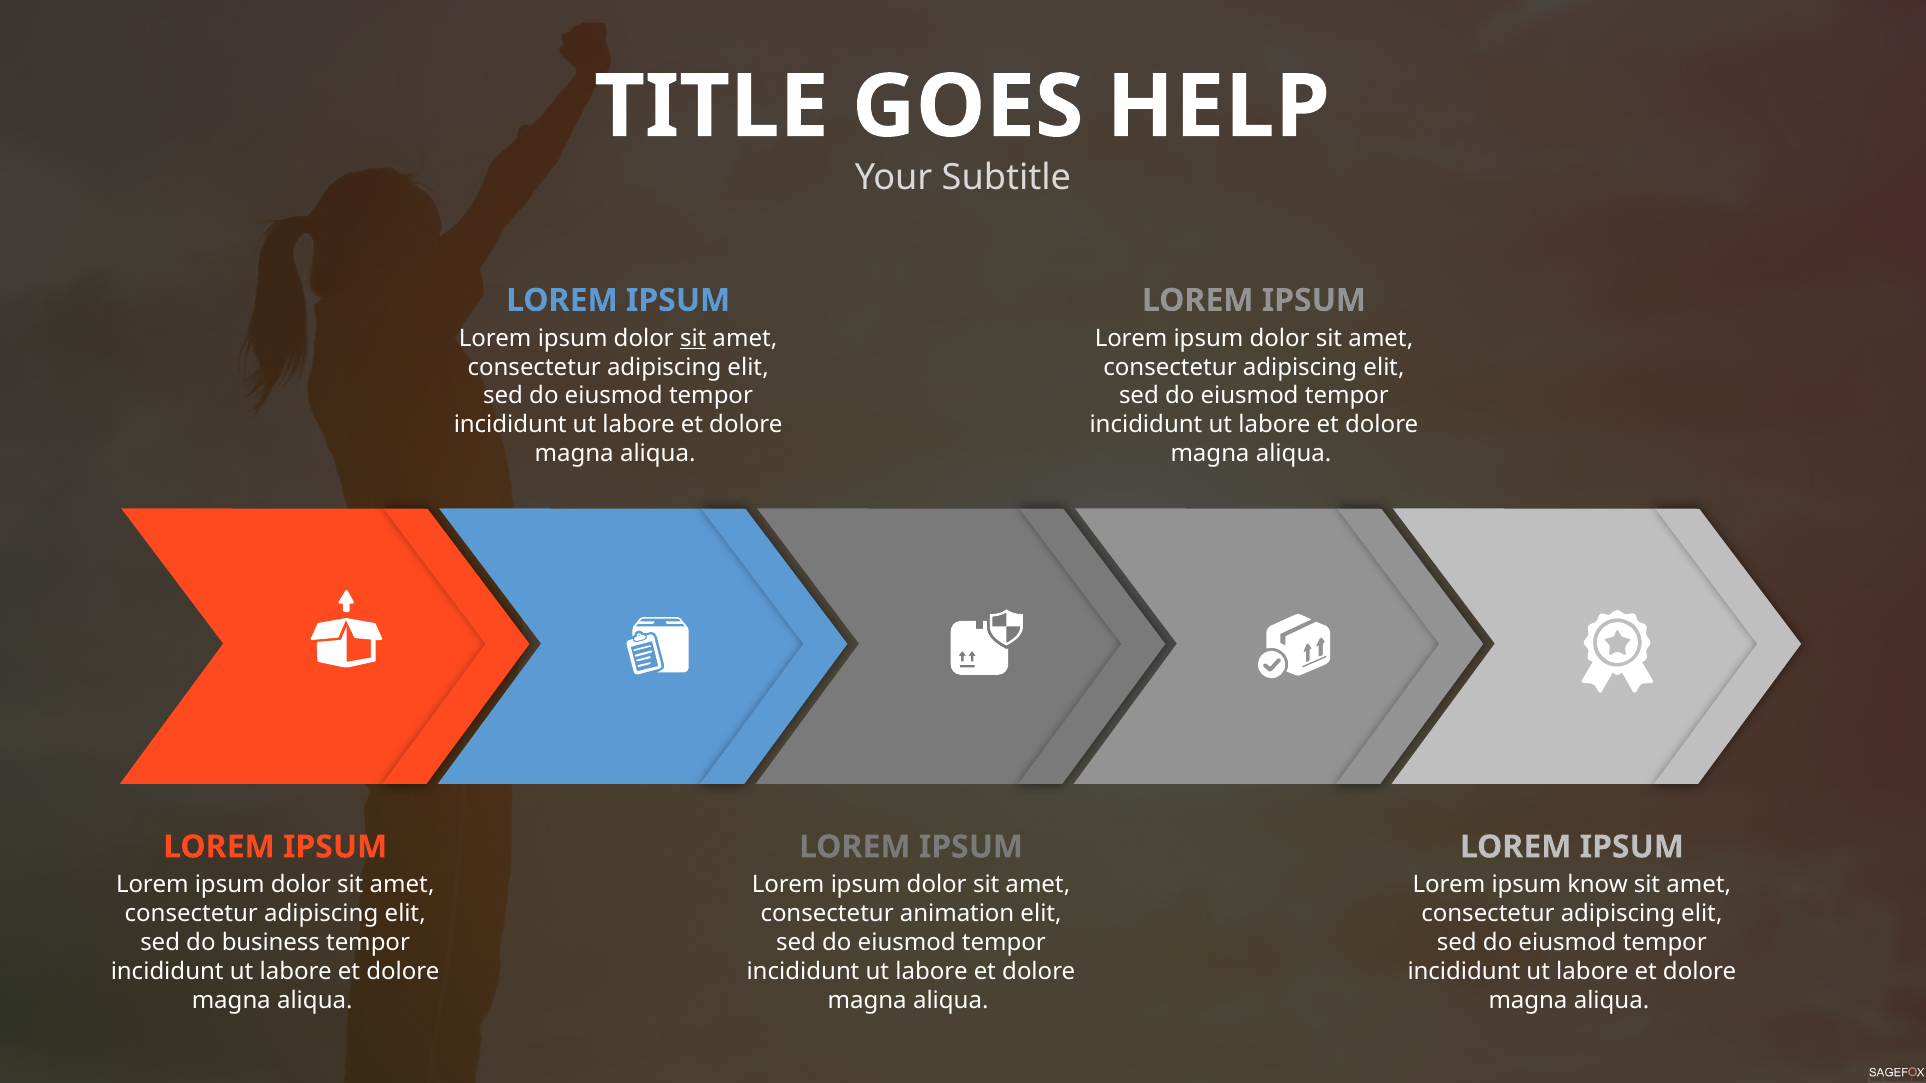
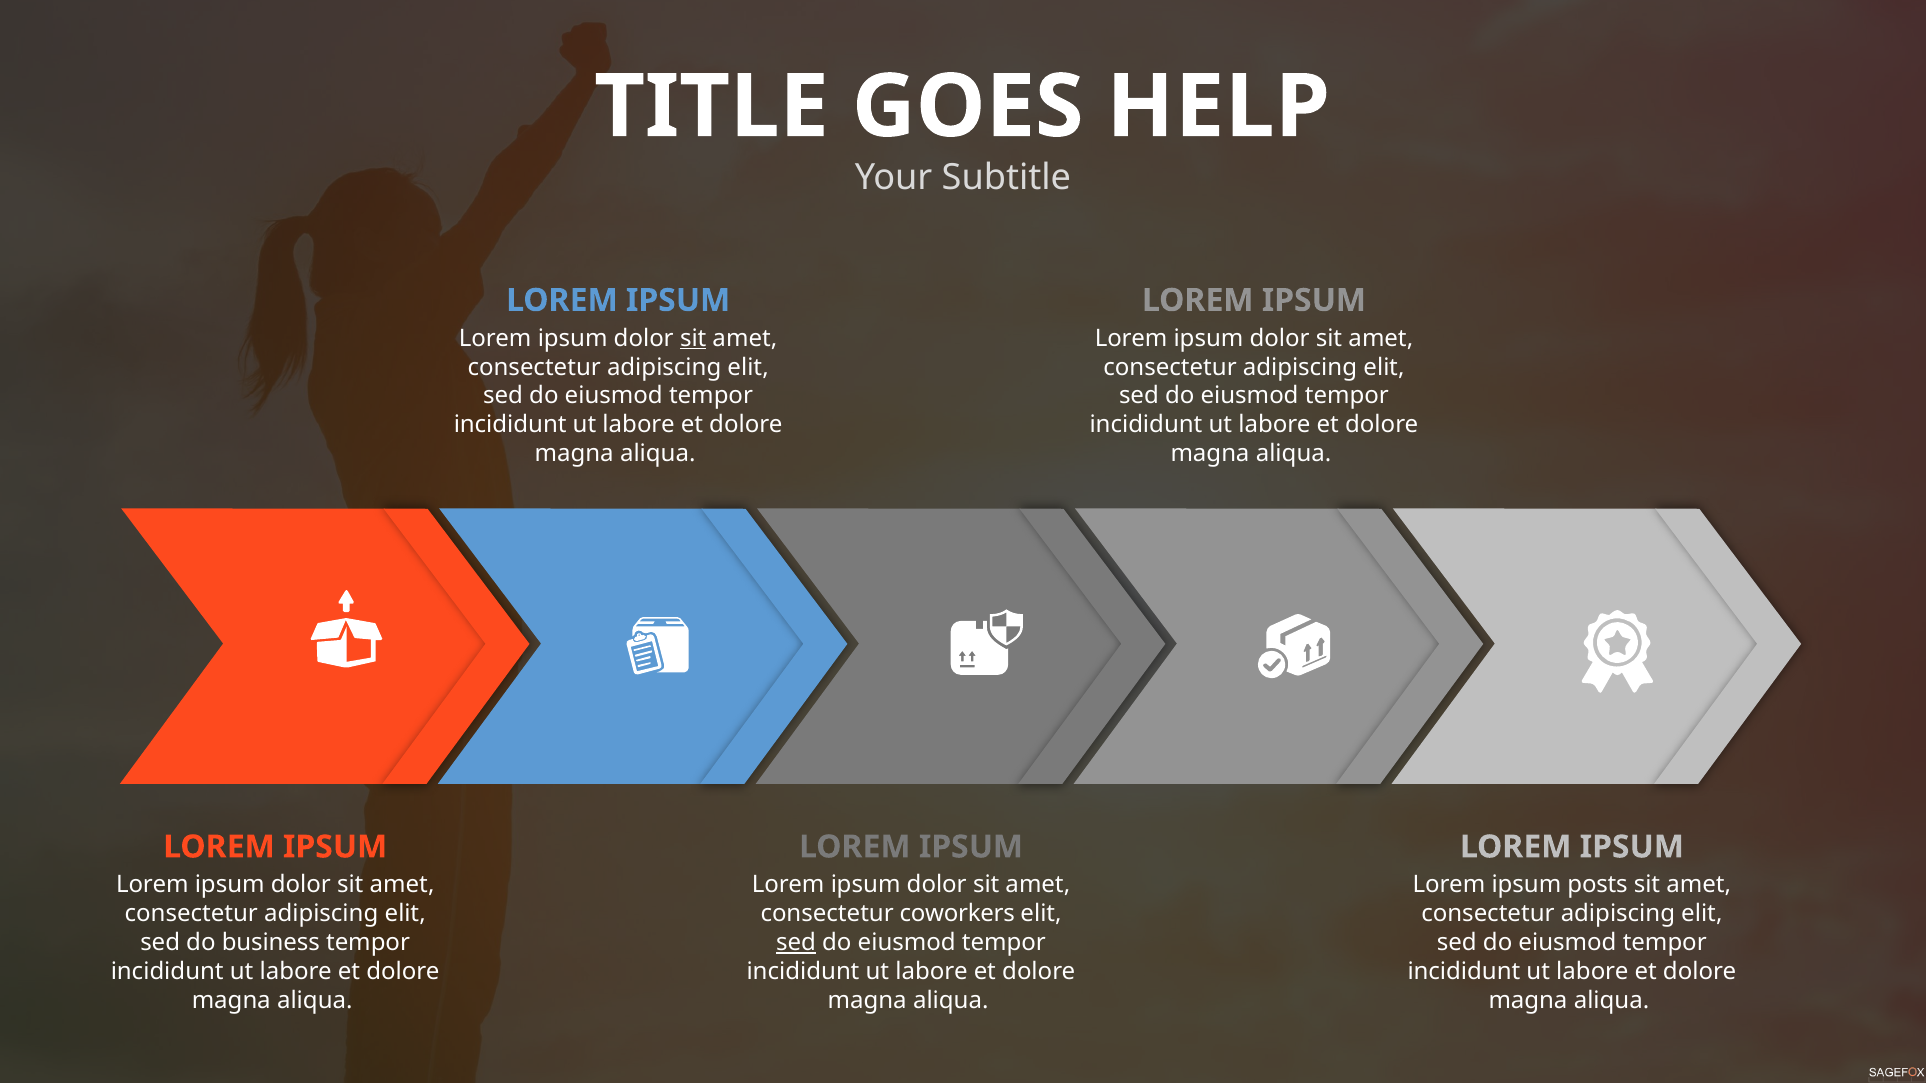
know: know -> posts (1598, 885)
animation: animation -> coworkers (957, 914)
sed underline: none -> present (796, 943)
